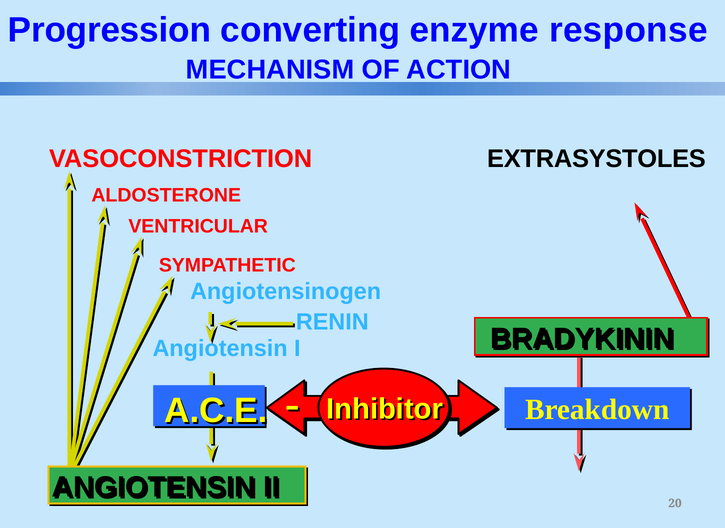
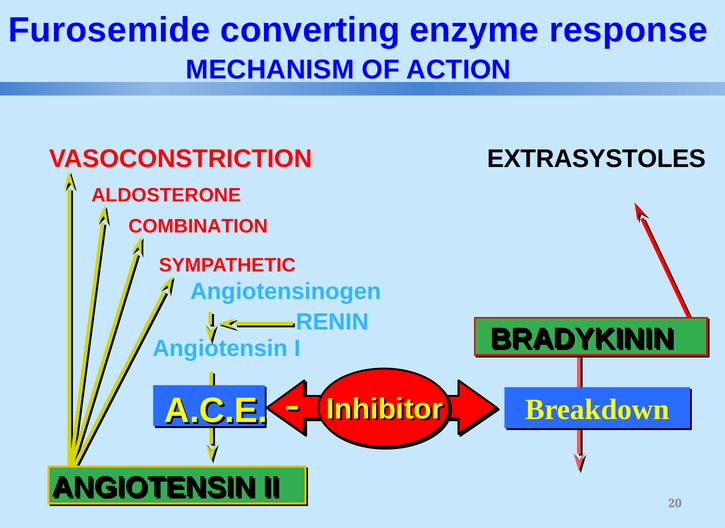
Progression: Progression -> Furosemide (109, 30)
VENTRICULAR: VENTRICULAR -> COMBINATION (198, 226)
